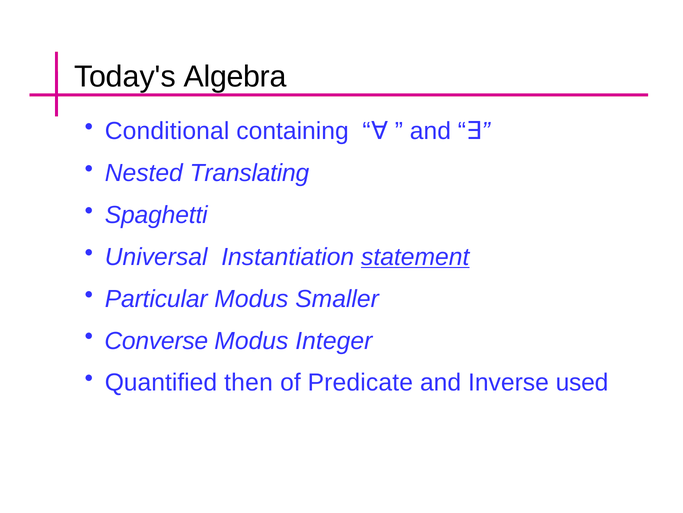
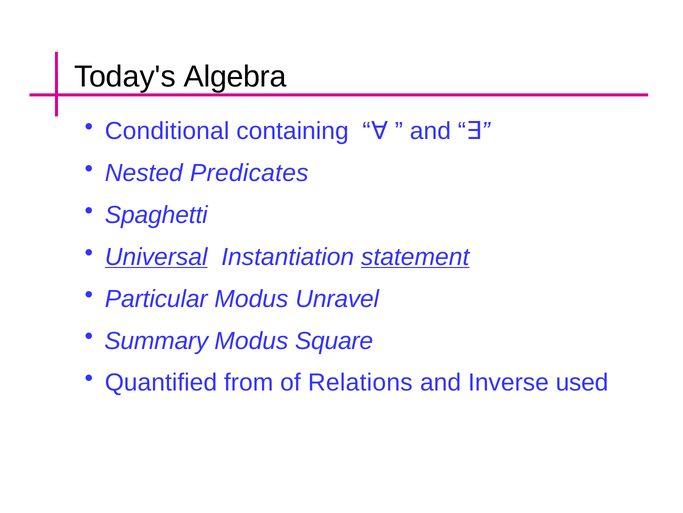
Translating: Translating -> Predicates (249, 173)
Universal underline: none -> present (156, 257)
Smaller: Smaller -> Unravel (337, 298)
Converse: Converse -> Summary (156, 340)
Integer: Integer -> Square (334, 340)
then: then -> from (249, 382)
Predicate: Predicate -> Relations (360, 382)
